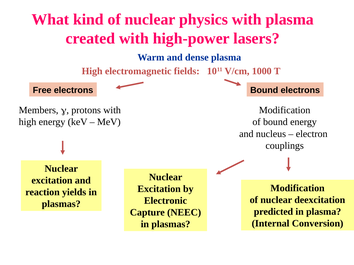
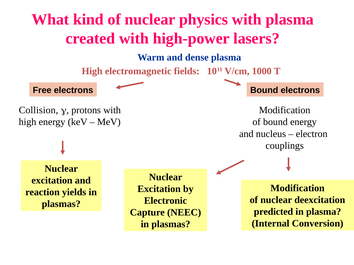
Members: Members -> Collision (39, 110)
